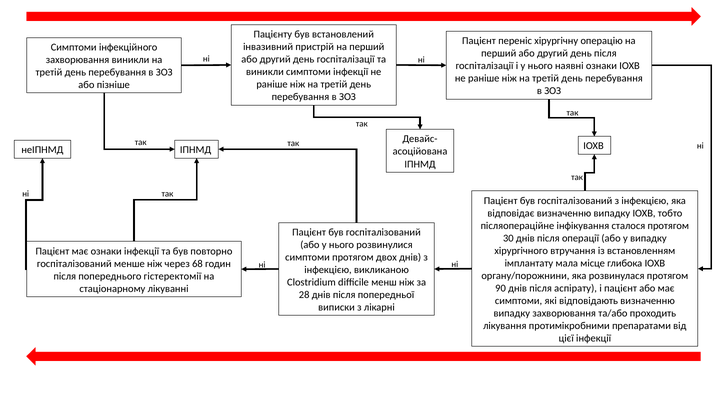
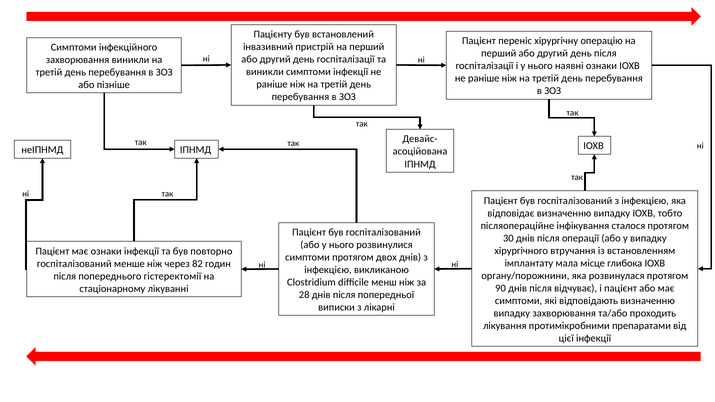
68: 68 -> 82 (197, 264)
аспірату: аспірату -> відчуває (576, 288)
